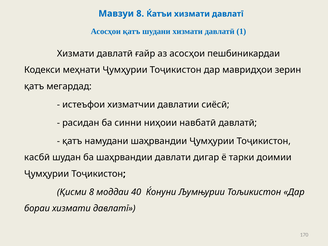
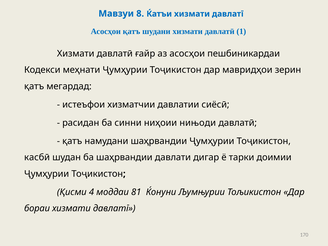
навбатӣ: навбатӣ -> нињоди (198, 123)
Қисми 8: 8 -> 4 (91, 192)
40: 40 -> 81 (136, 192)
